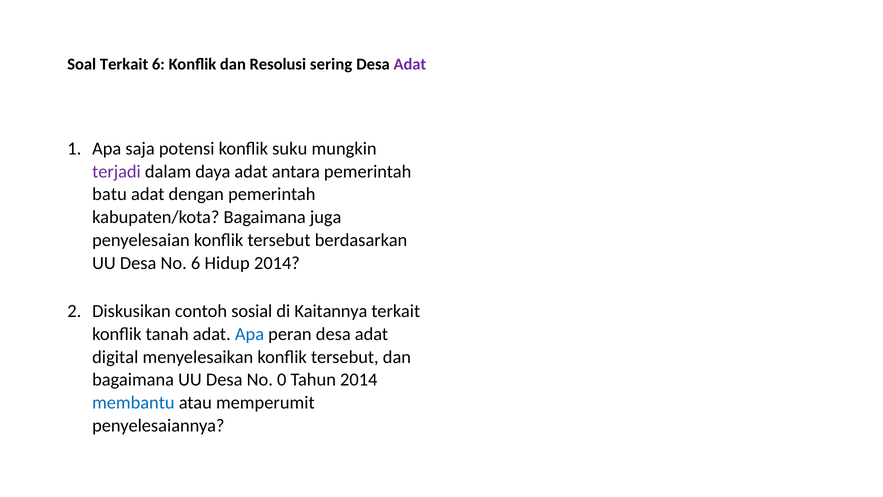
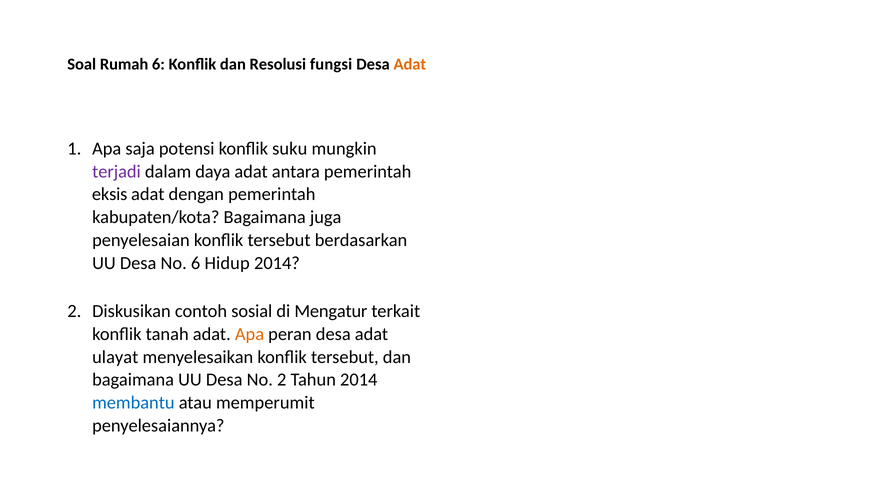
Soal Terkait: Terkait -> Rumah (124, 64)
sering: sering -> fungsi (331, 64)
Adat colour: purple -> orange (410, 64)
batu: batu -> eksis (110, 194)
Kaitannya: Kaitannya -> Mengatur (331, 311)
Apa colour: blue -> orange (250, 334)
digital: digital -> ulayat (115, 357)
No 0: 0 -> 2 (282, 380)
